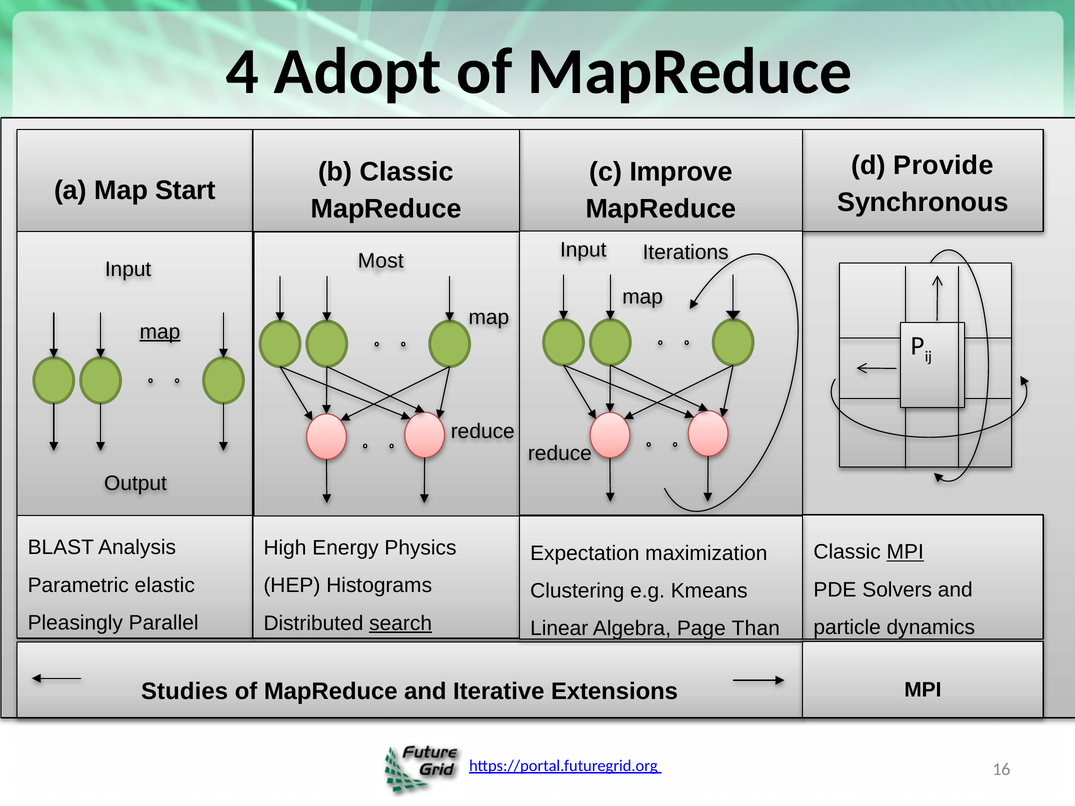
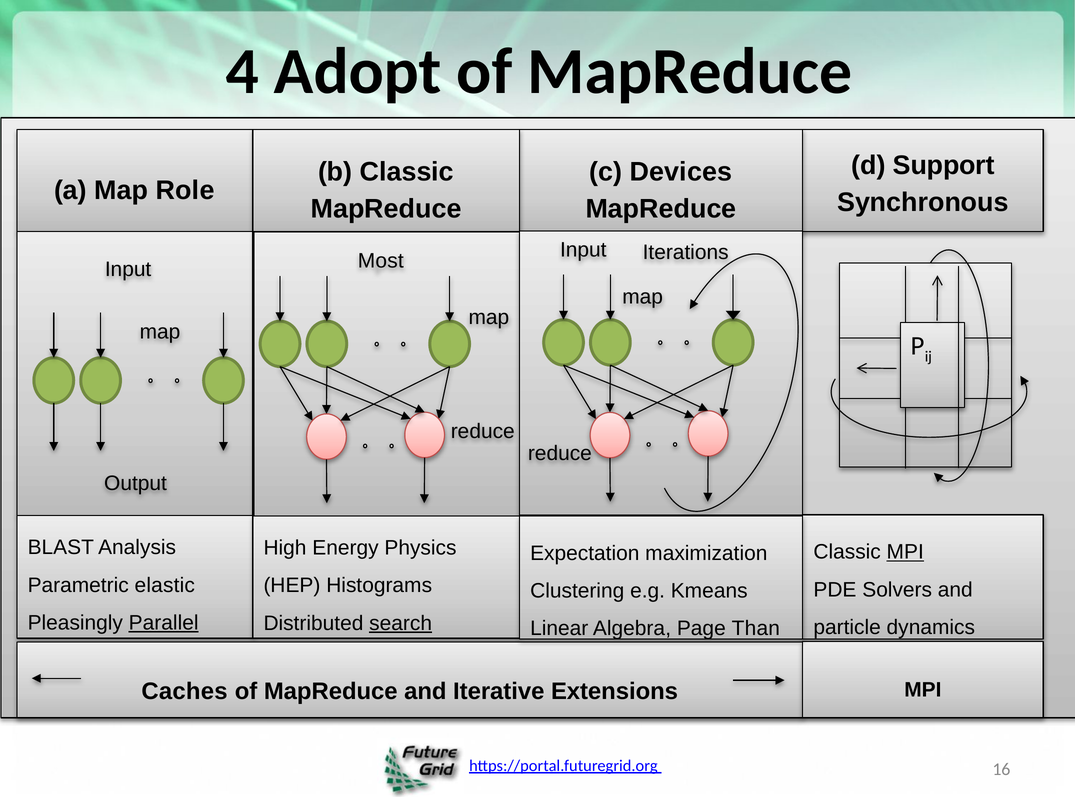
Provide: Provide -> Support (944, 165)
Improve: Improve -> Devices (681, 172)
Start: Start -> Role (185, 190)
map underline: present -> none (160, 332)
Parallel underline: none -> present (164, 623)
Studies: Studies -> Caches (185, 692)
